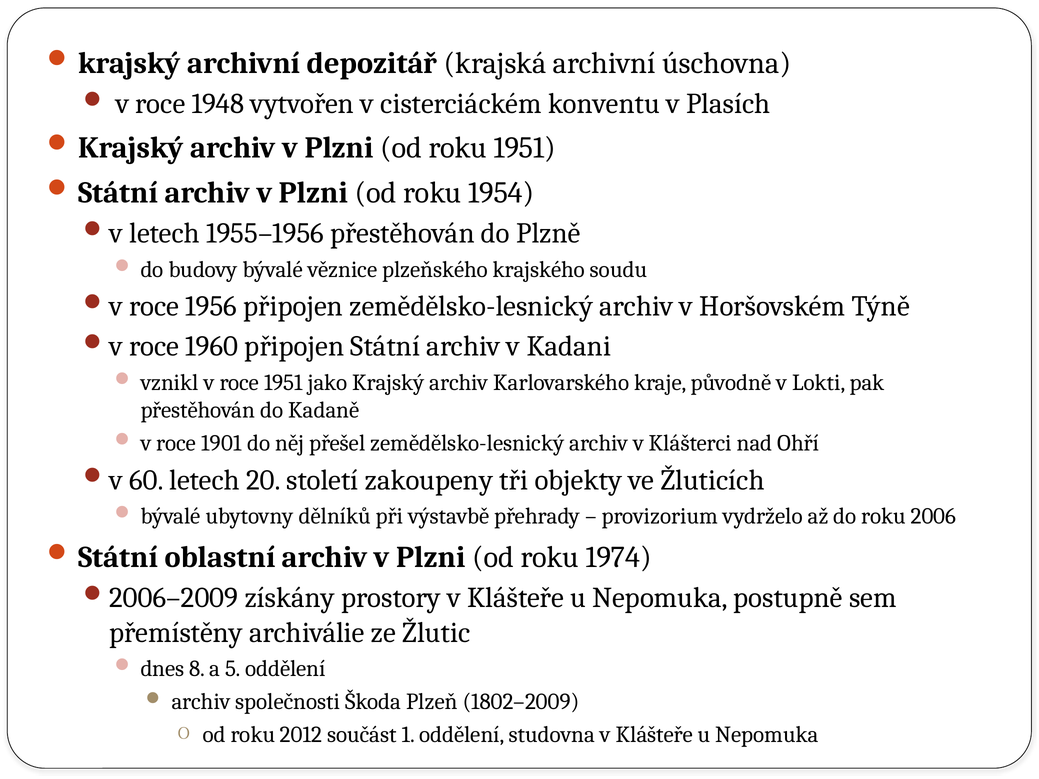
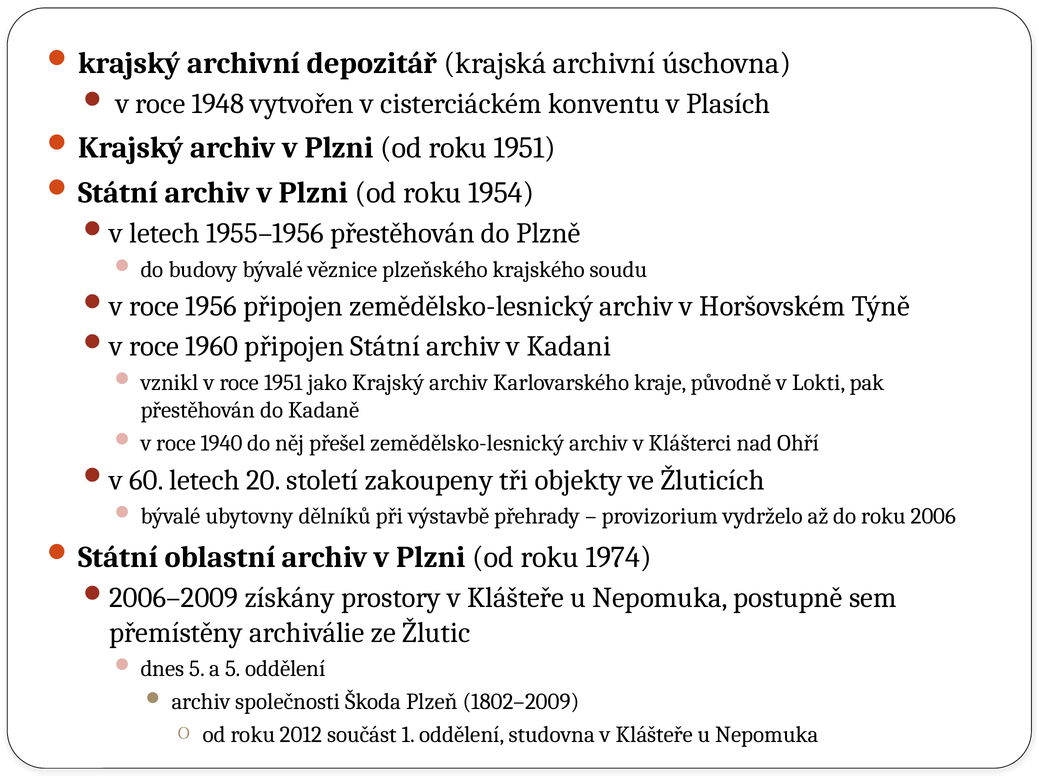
1901: 1901 -> 1940 (222, 443)
dnes 8: 8 -> 5 (197, 669)
